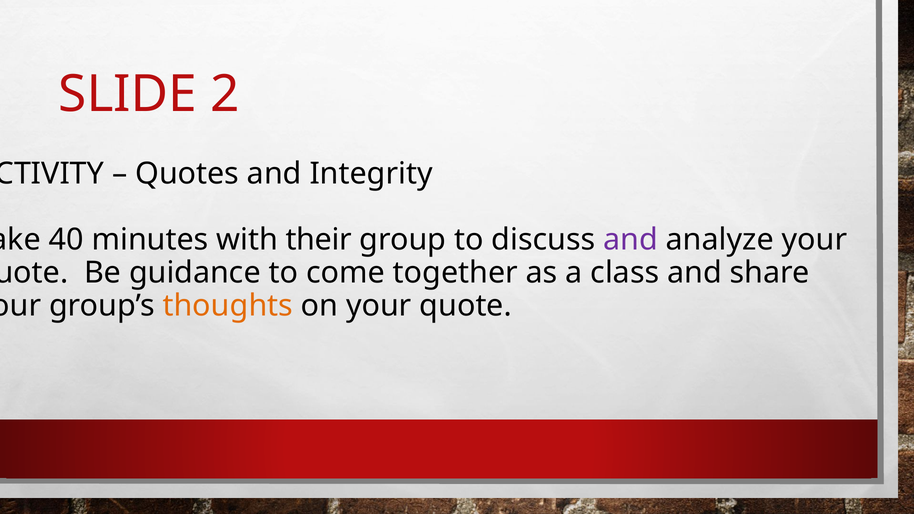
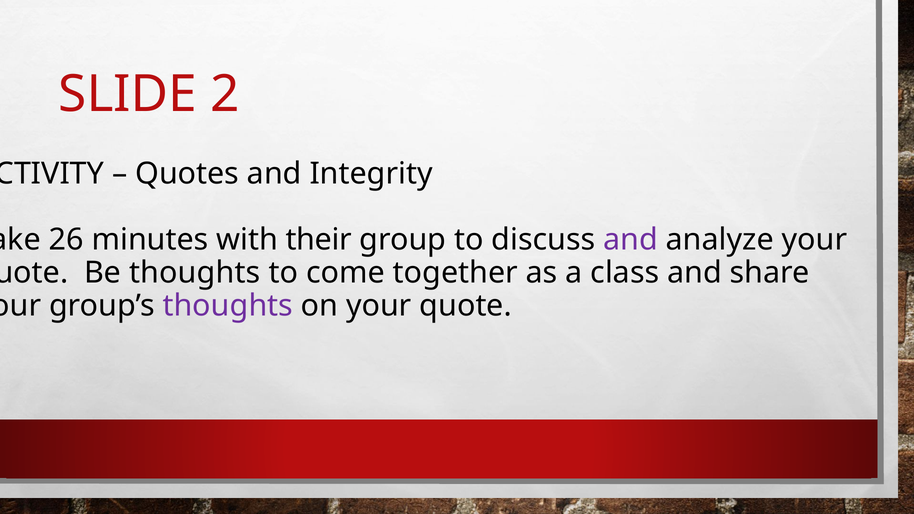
40: 40 -> 26 (66, 240)
Be guidance: guidance -> thoughts (195, 273)
thoughts colour: orange -> purple (228, 306)
